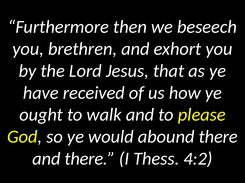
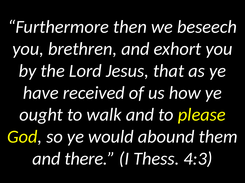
abound there: there -> them (218, 137)
4:2: 4:2 -> 4:3 (198, 159)
